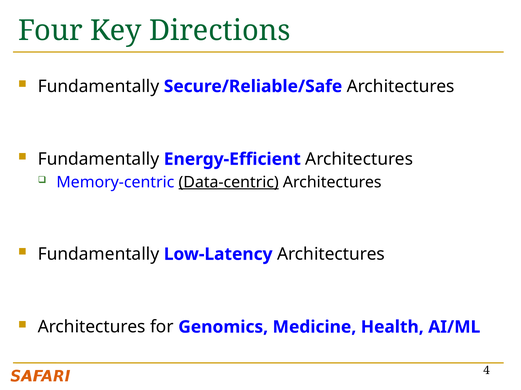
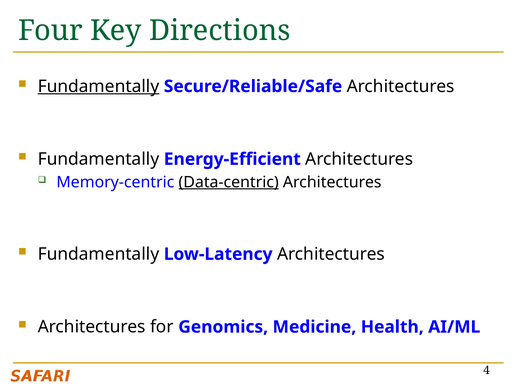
Fundamentally underline: none -> present (99, 87)
